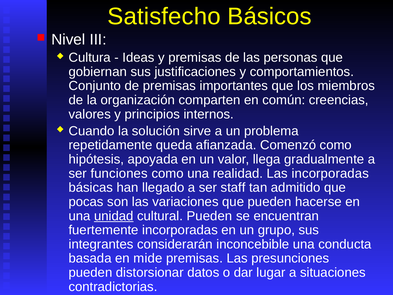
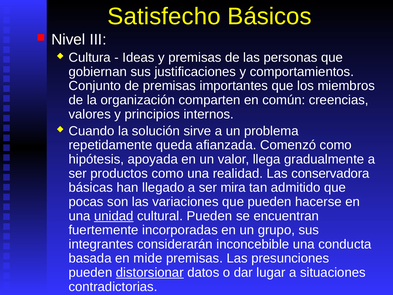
funciones: funciones -> productos (119, 173)
Las incorporadas: incorporadas -> conservadora (330, 173)
staff: staff -> mira (233, 187)
distorsionar underline: none -> present (150, 272)
